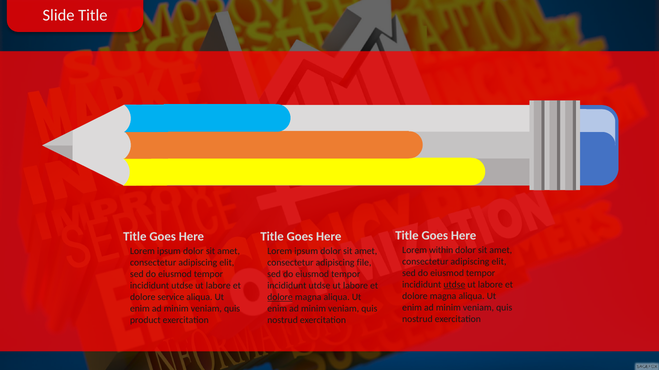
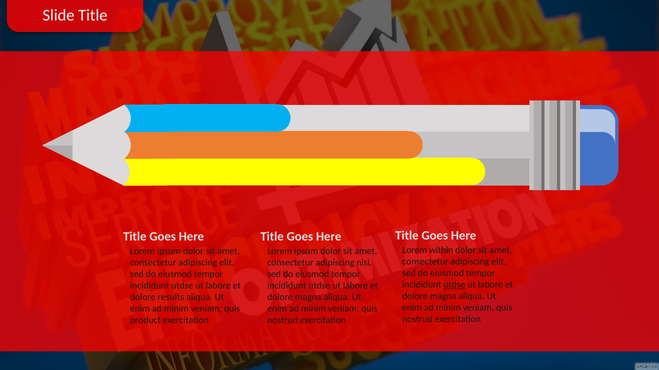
file: file -> nisi (364, 263)
service: service -> results (171, 298)
dolore underline: present -> none (280, 298)
